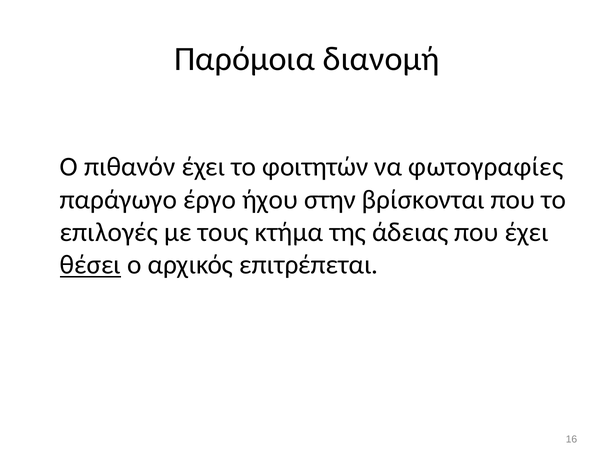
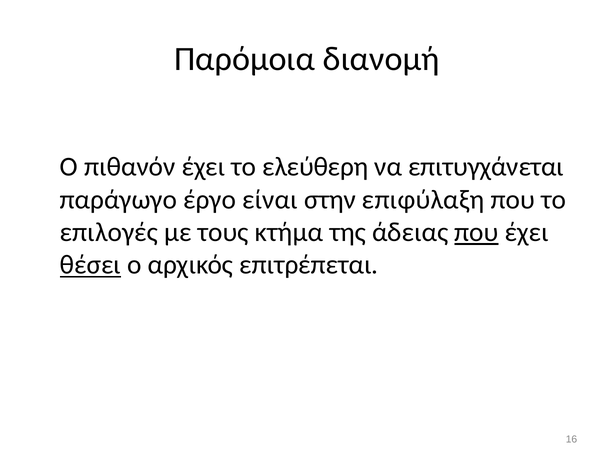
φοιτητών: φοιτητών -> ελεύθερη (315, 167)
φωτογραφίες: φωτογραφίες -> επιτυγχάνεται (486, 167)
ήχου: ήχου -> είναι (270, 200)
βρίσκονται: βρίσκονται -> επιφύλαξη (423, 200)
που underline: none -> present (477, 233)
